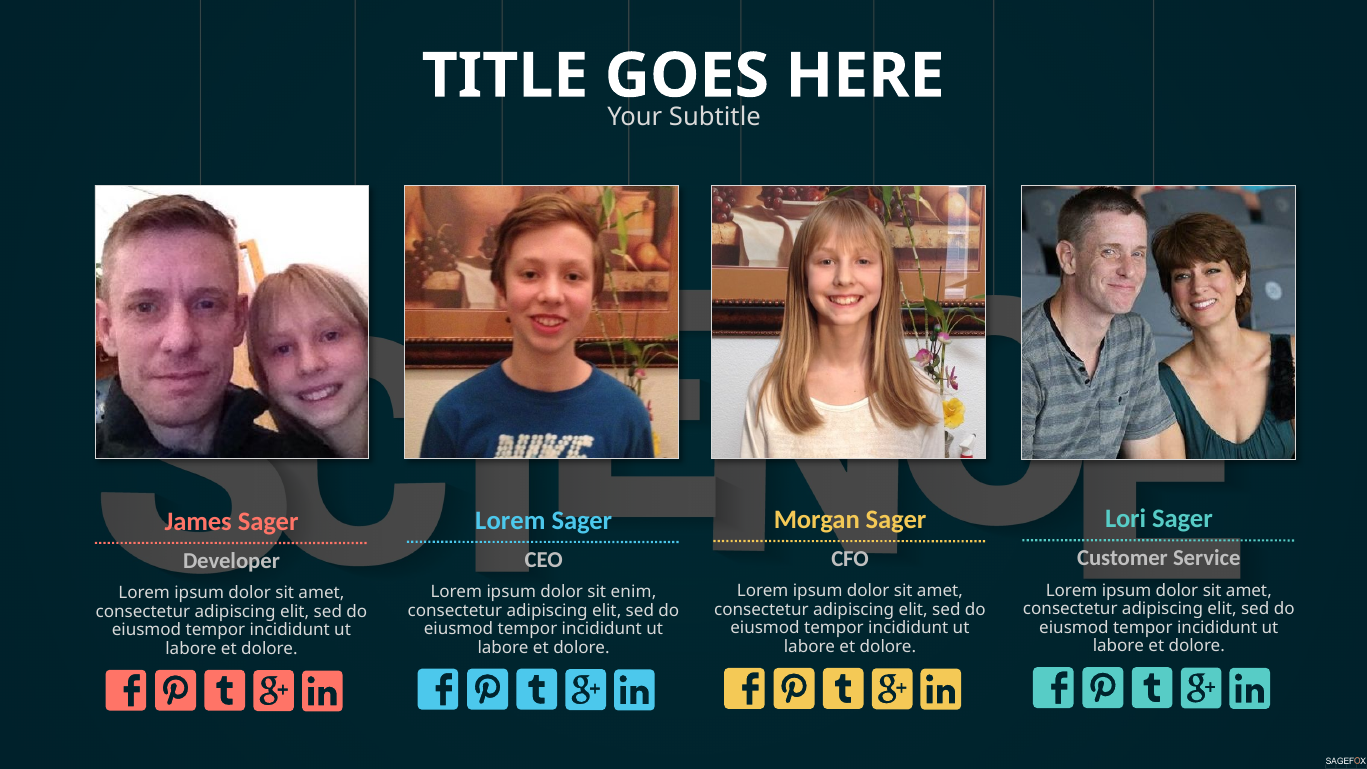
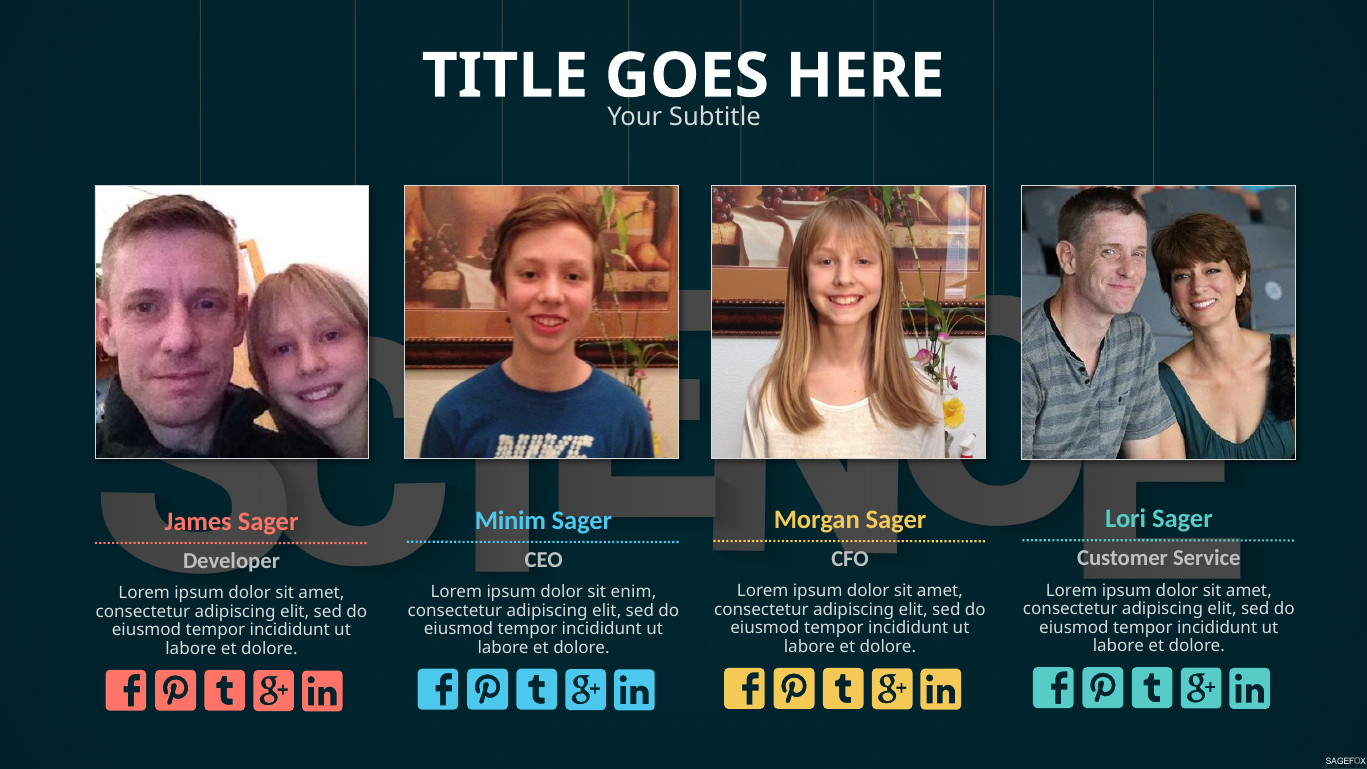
Lorem: Lorem -> Minim (511, 521)
